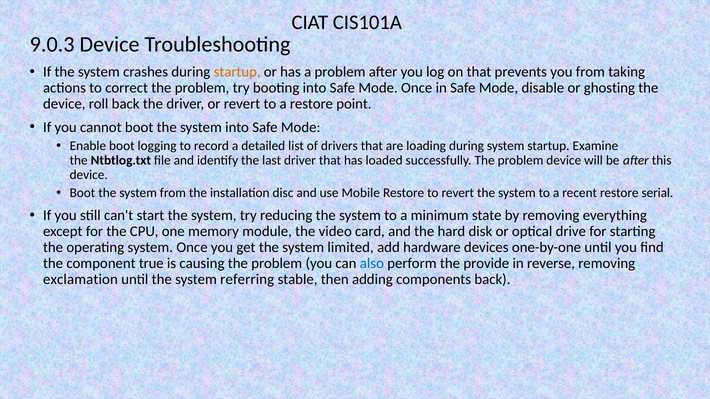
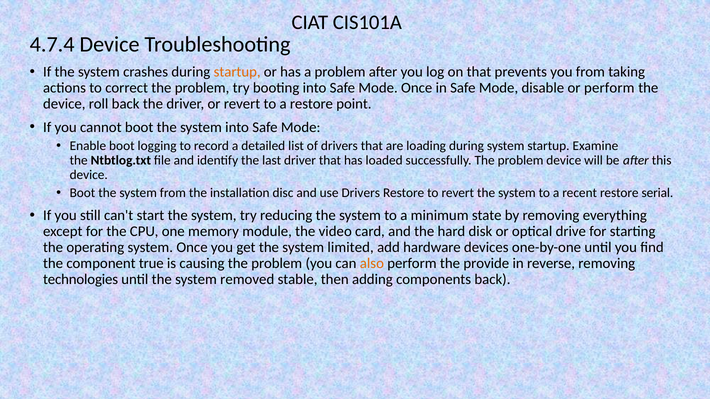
9.0.3: 9.0.3 -> 4.7.4 (52, 44)
or ghosting: ghosting -> perform (609, 88)
use Mobile: Mobile -> Drivers (361, 193)
also colour: blue -> orange (372, 264)
exclamation: exclamation -> technologies (81, 280)
referring: referring -> removed (247, 280)
